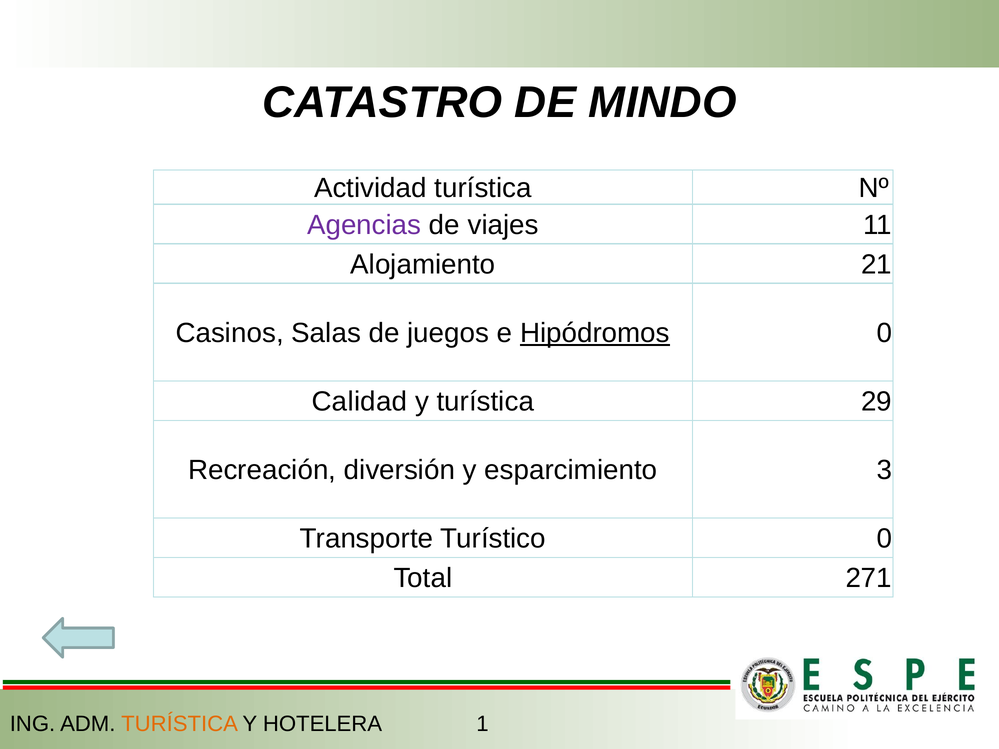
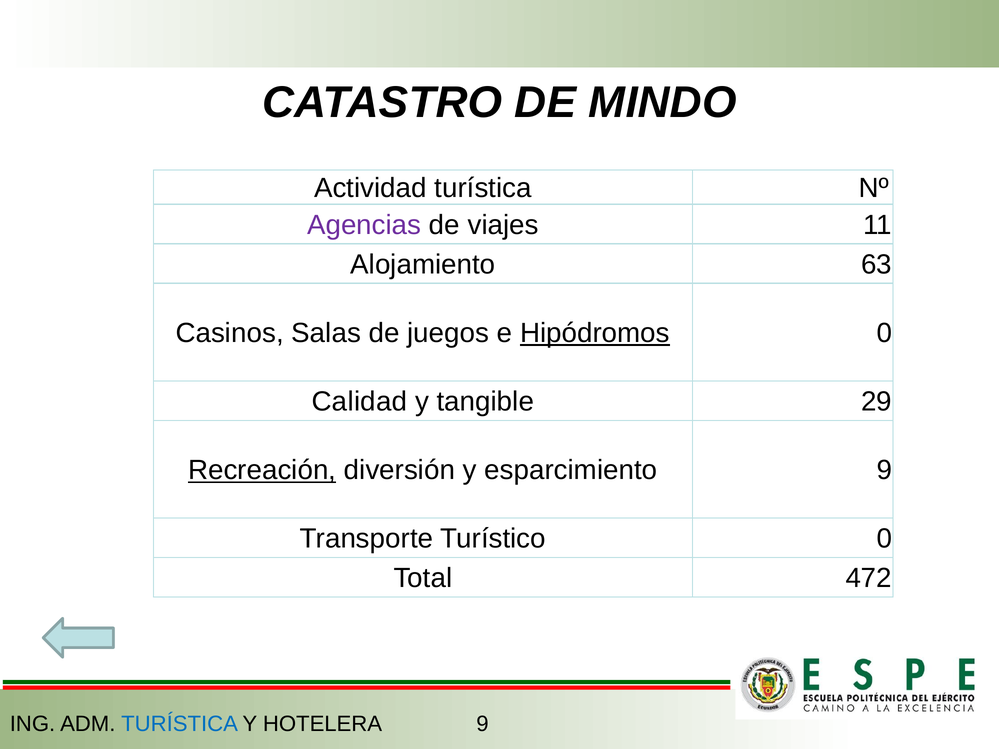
21: 21 -> 63 (876, 265)
y turística: turística -> tangible (485, 402)
Recreación underline: none -> present (262, 470)
esparcimiento 3: 3 -> 9 (884, 470)
271: 271 -> 472 (869, 578)
TURÍSTICA colour: orange -> blue (180, 724)
HOTELERA 1: 1 -> 9 (482, 724)
